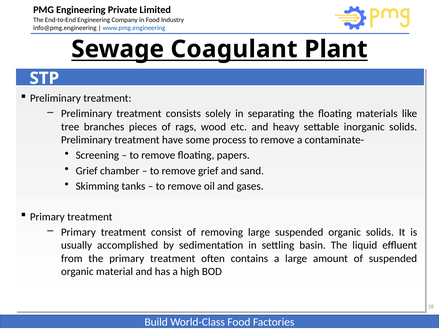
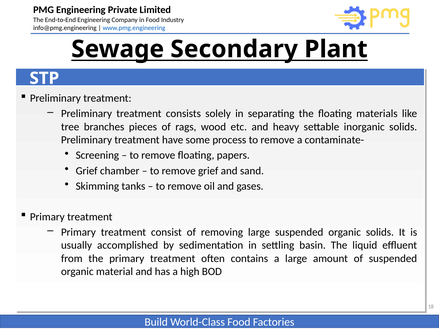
Coagulant: Coagulant -> Secondary (234, 49)
